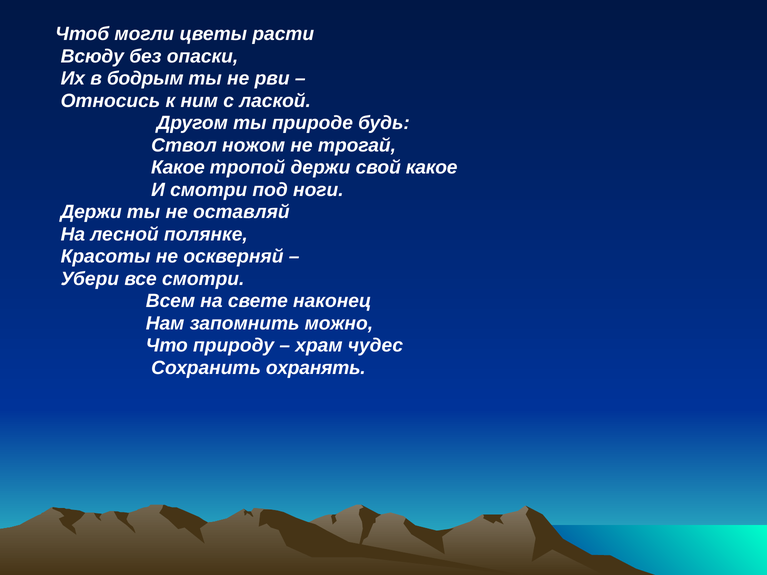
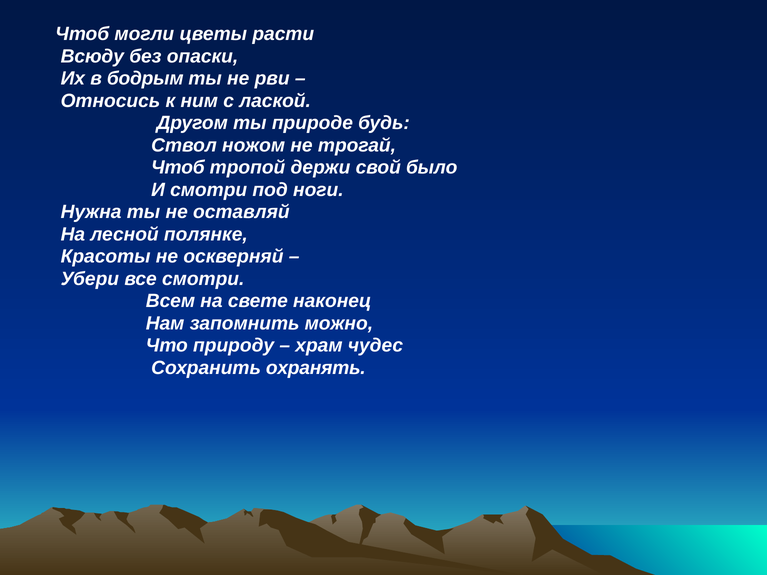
Какое: Какое -> Чтоб (178, 168)
свой какое: какое -> было (432, 168)
Держи: Держи -> Нужна (91, 212)
